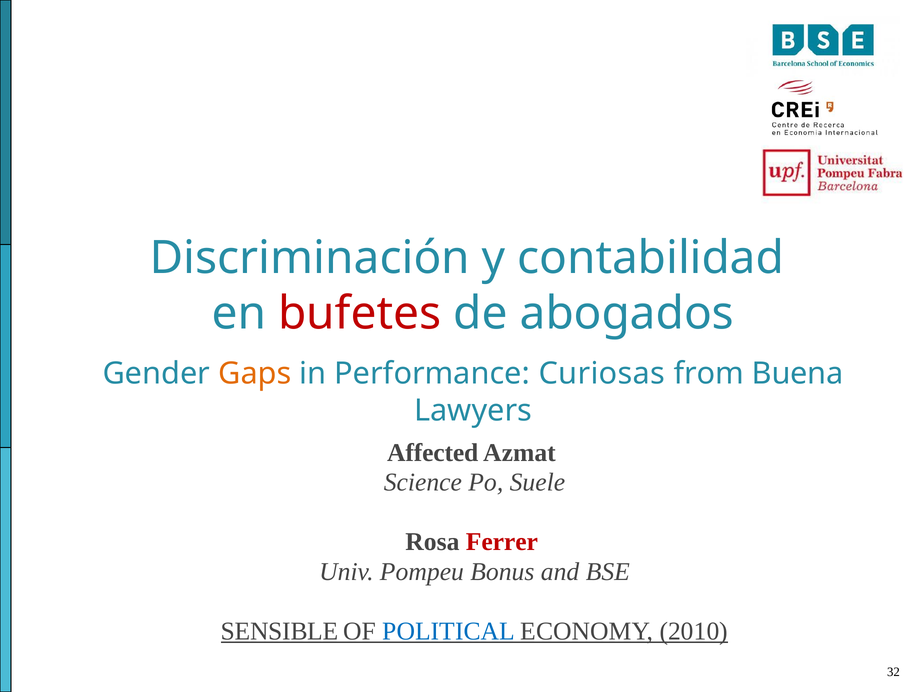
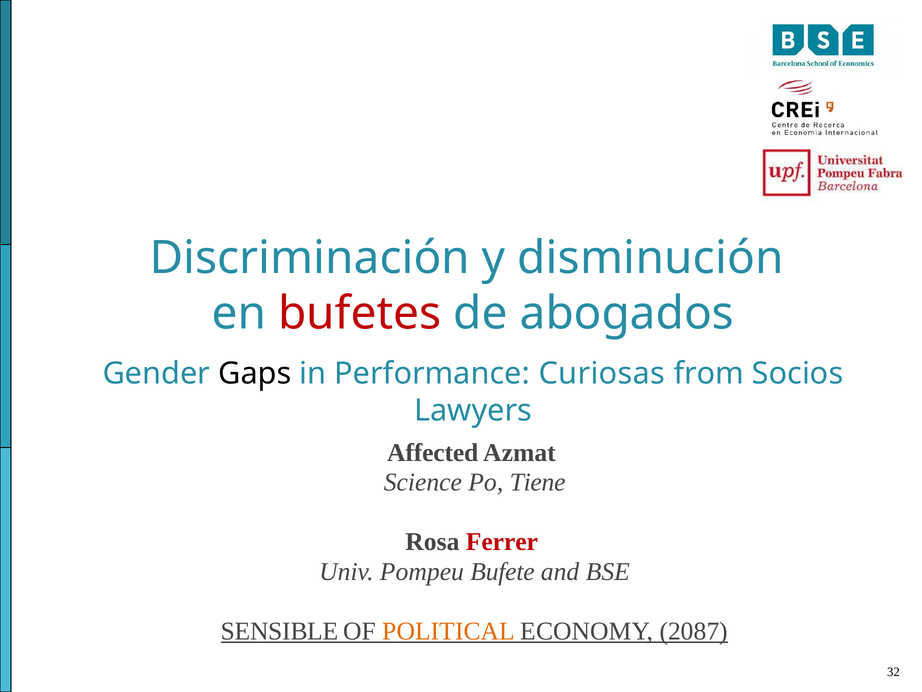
contabilidad: contabilidad -> disminución (651, 258)
Gaps colour: orange -> black (255, 373)
Buena: Buena -> Socios (798, 373)
Suele: Suele -> Tiene (538, 482)
Bonus: Bonus -> Bufete (502, 571)
POLITICAL colour: blue -> orange (449, 631)
2010: 2010 -> 2087 (694, 631)
